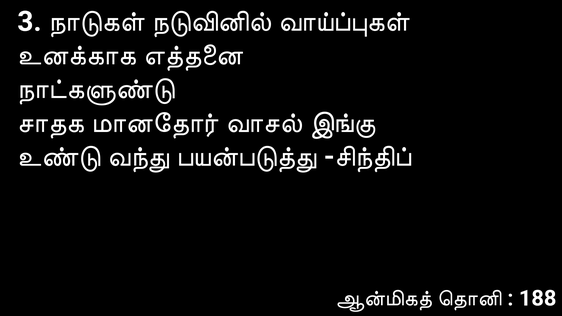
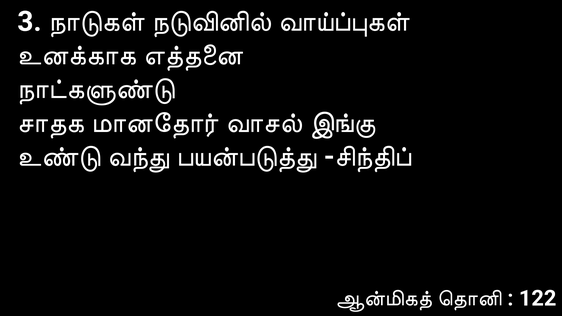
188: 188 -> 122 (538, 298)
